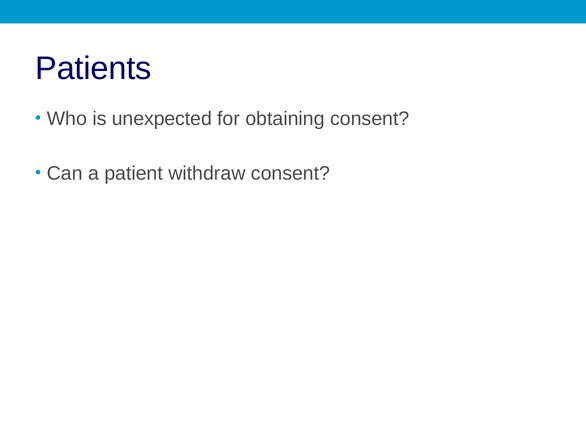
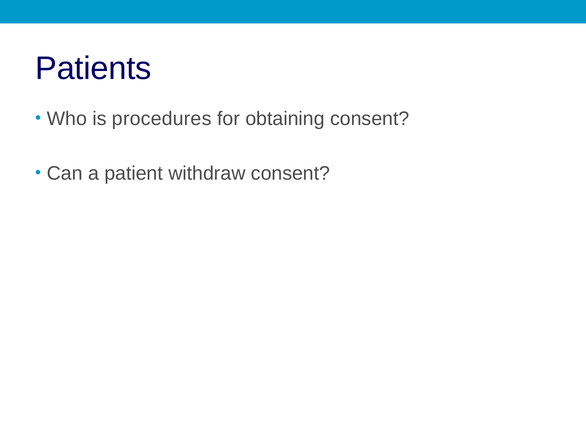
unexpected: unexpected -> procedures (162, 119)
